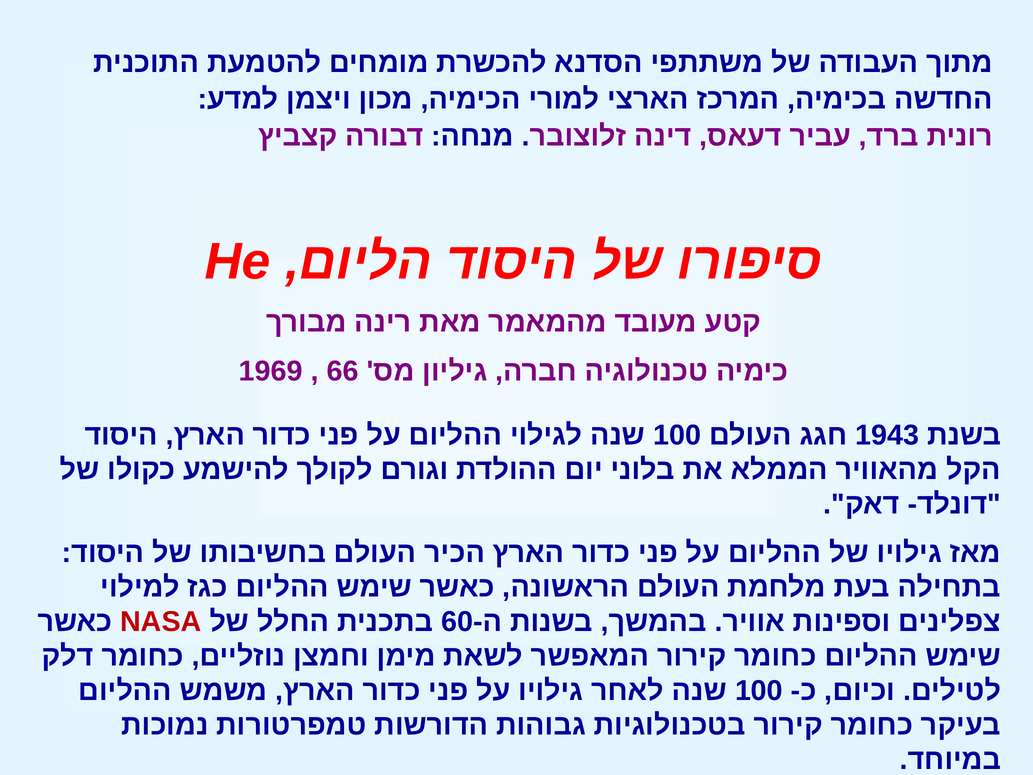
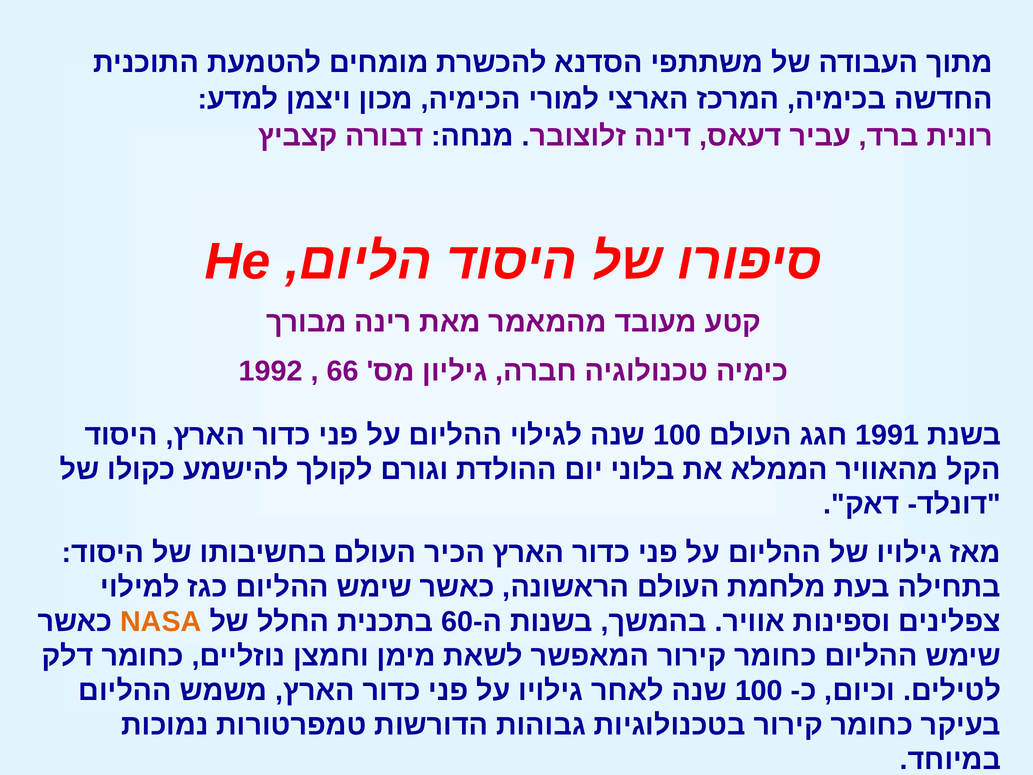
1969: 1969 -> 1992 (271, 371)
1943: 1943 -> 1991 (887, 435)
NASA colour: red -> orange (161, 622)
